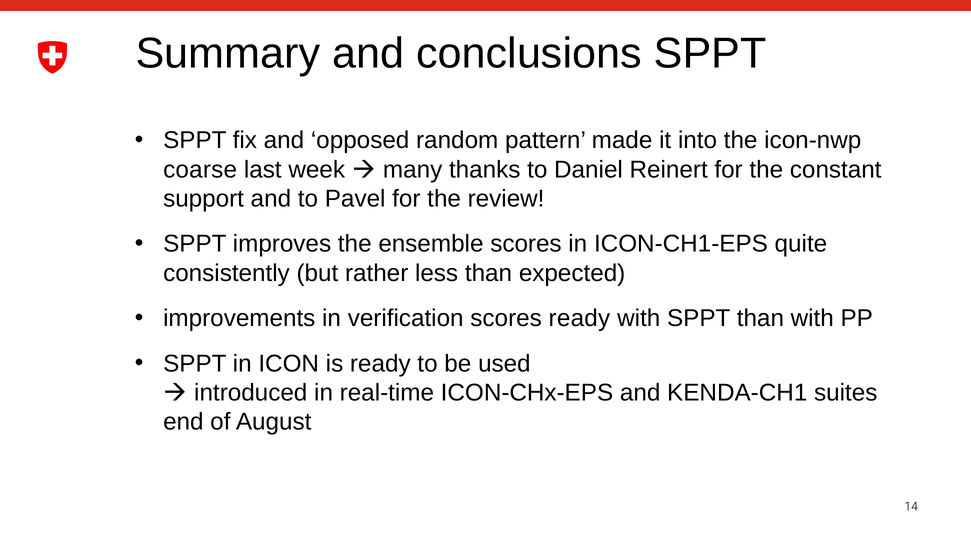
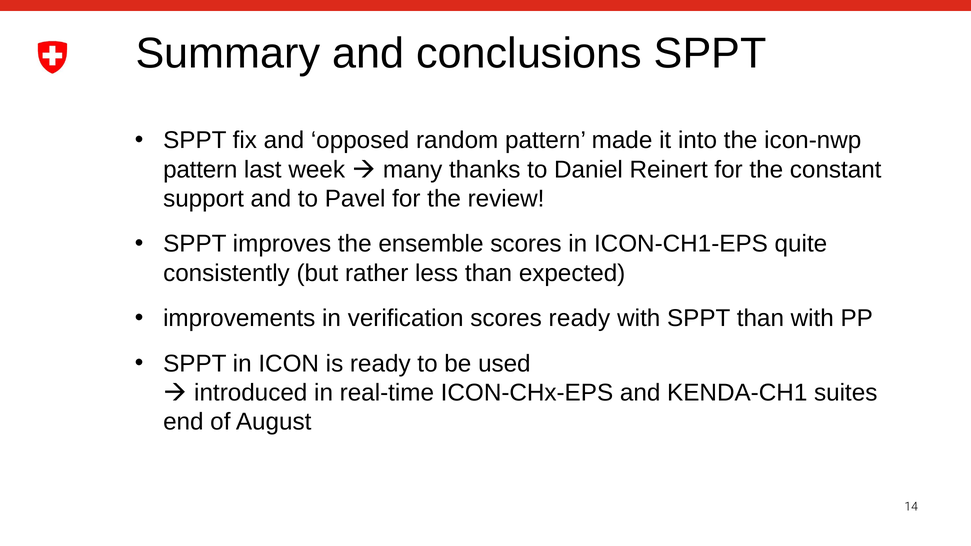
coarse: coarse -> pattern (200, 170)
